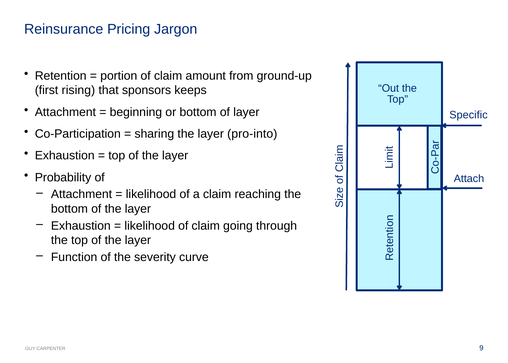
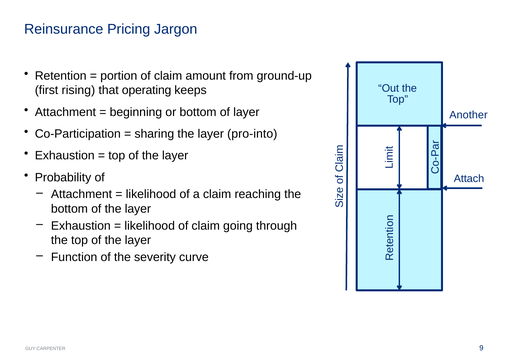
sponsors: sponsors -> operating (147, 90)
Specific: Specific -> Another (469, 115)
